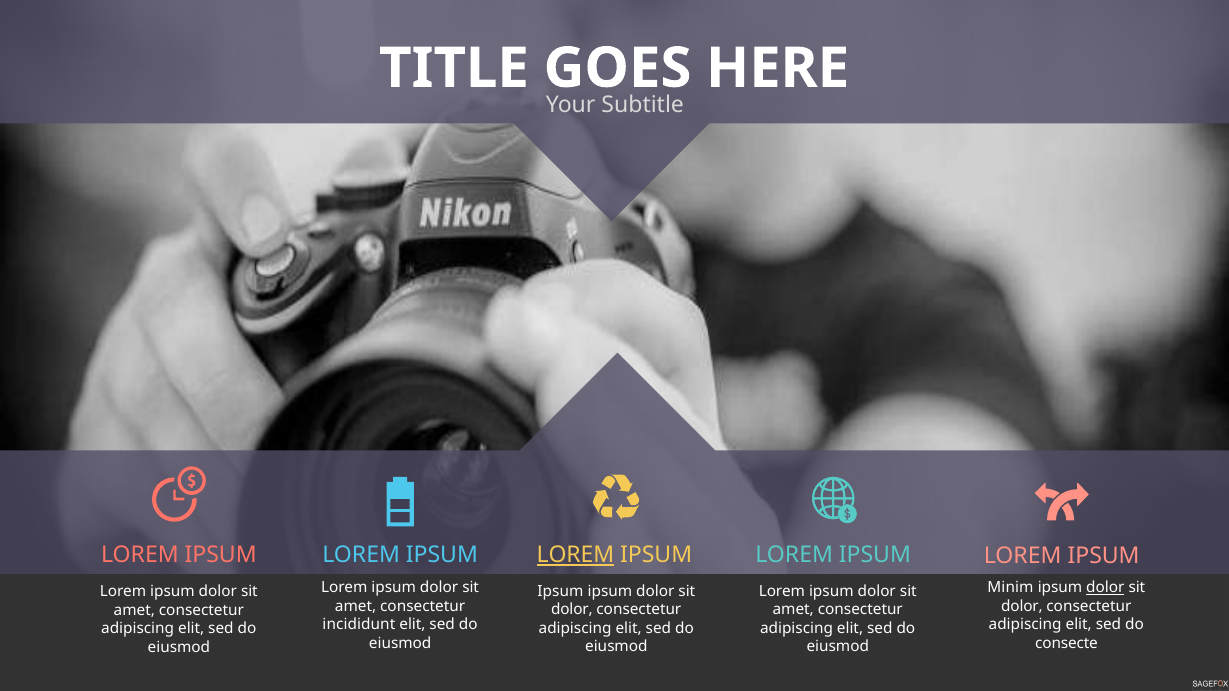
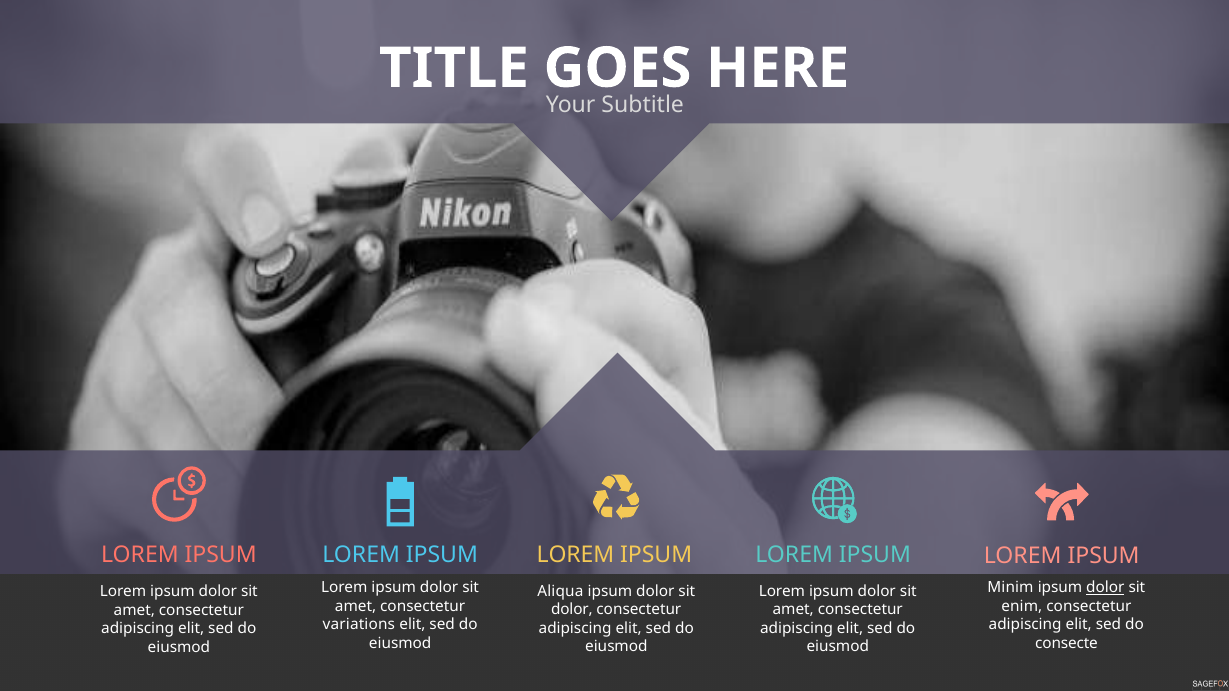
LOREM underline: present -> none (575, 555)
Ipsum: Ipsum -> Aliqua (560, 592)
dolor: dolor -> enim (1022, 606)
incididunt: incididunt -> variations (359, 625)
